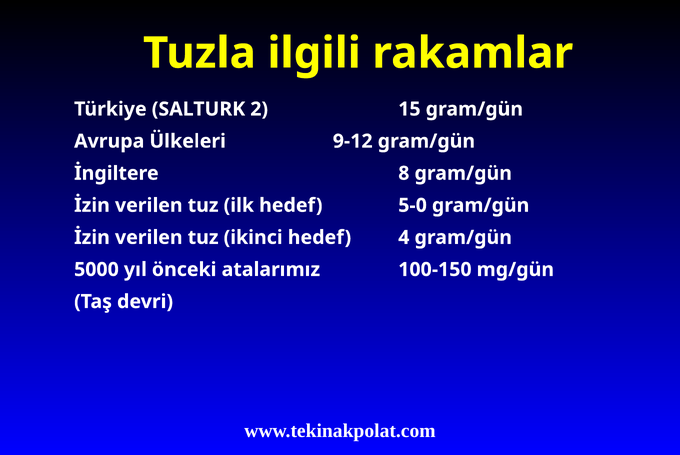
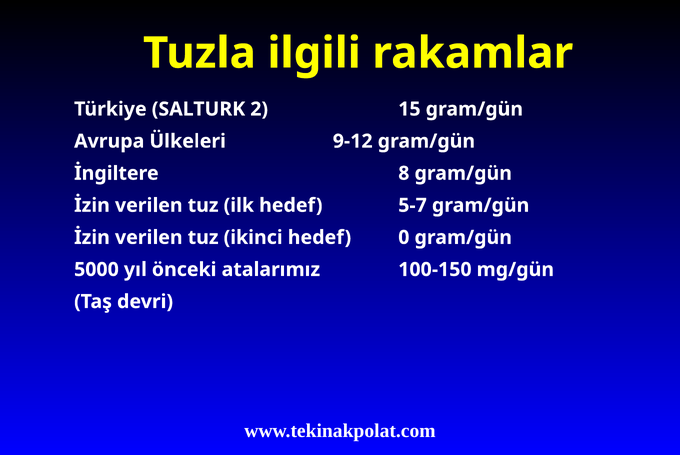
5-0: 5-0 -> 5-7 (413, 205)
4: 4 -> 0 (404, 237)
